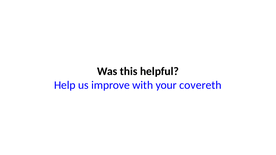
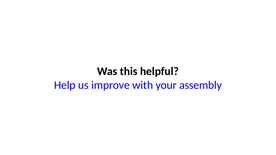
covereth: covereth -> assembly (201, 85)
